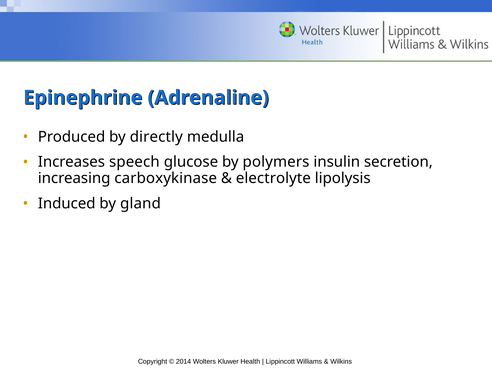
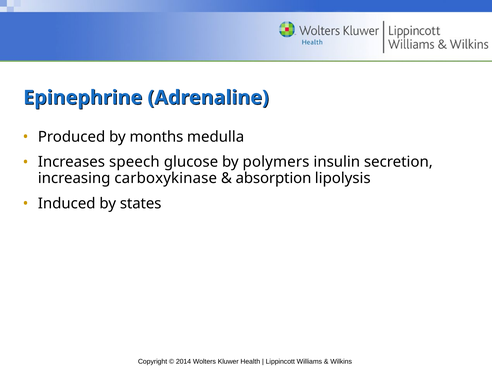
directly: directly -> months (156, 137)
electrolyte: electrolyte -> absorption (274, 178)
gland: gland -> states (141, 204)
